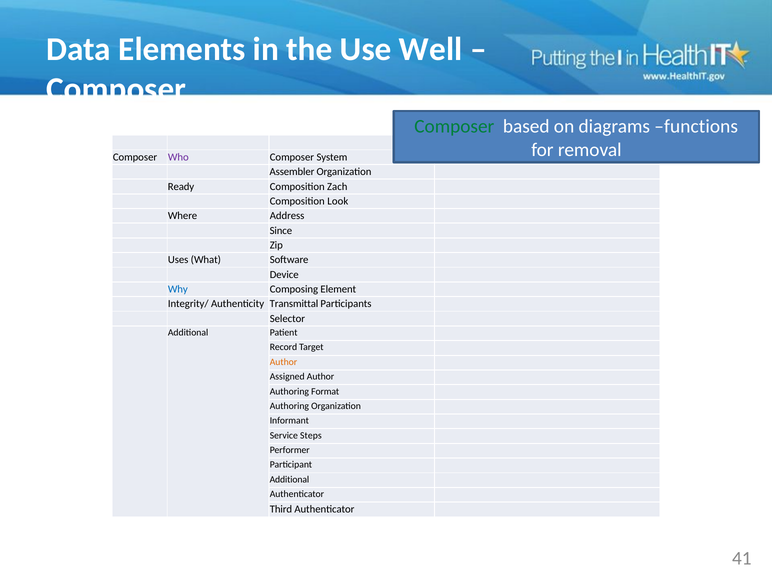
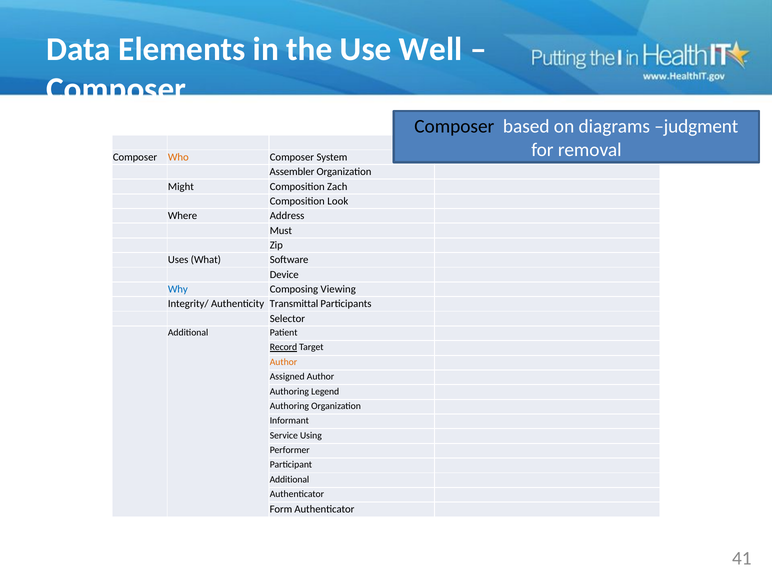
Composer colour: green -> black (454, 126)
functions: functions -> judgment (696, 126)
Who colour: purple -> orange (178, 157)
Ready: Ready -> Might (181, 186)
Since: Since -> Must (281, 231)
Element: Element -> Viewing (338, 289)
Record underline: none -> present (283, 347)
Format: Format -> Legend (325, 391)
Steps: Steps -> Using (311, 435)
Third: Third -> Form (281, 509)
